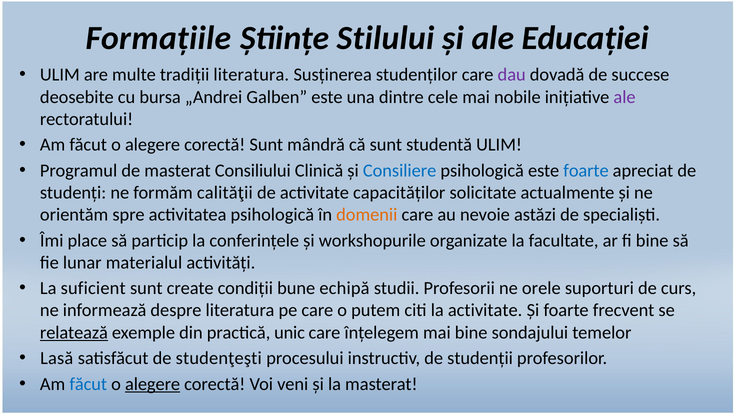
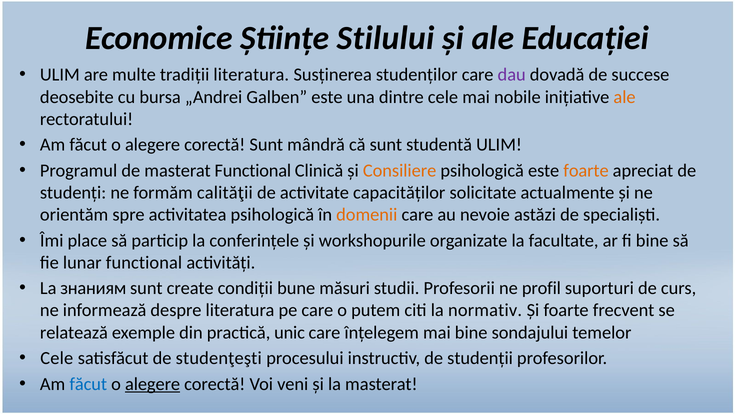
Formațiile: Formațiile -> Economice (159, 38)
ale colour: purple -> orange (625, 97)
masterat Consiliului: Consiliului -> Functional (253, 170)
Consiliere colour: blue -> orange (400, 170)
foarte colour: blue -> orange (586, 170)
lunar materialul: materialul -> functional (144, 262)
suficient: suficient -> знаниям (93, 288)
echipă: echipă -> măsuri (345, 288)
orele: orele -> profil (541, 288)
la activitate: activitate -> normativ (485, 310)
relatează underline: present -> none (74, 332)
Lasă: Lasă -> Cele (57, 358)
